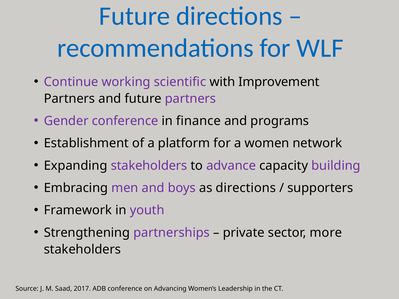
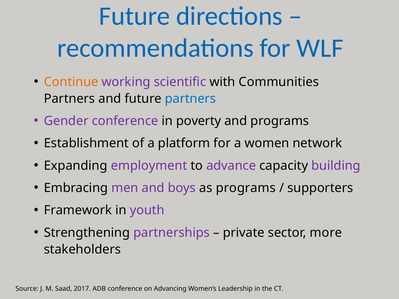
Continue colour: purple -> orange (71, 82)
Improvement: Improvement -> Communities (279, 82)
partners colour: purple -> blue (190, 99)
finance: finance -> poverty (199, 121)
Expanding stakeholders: stakeholders -> employment (149, 166)
as directions: directions -> programs (246, 188)
